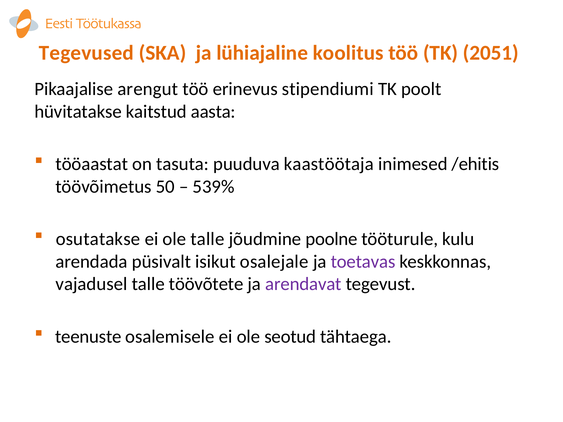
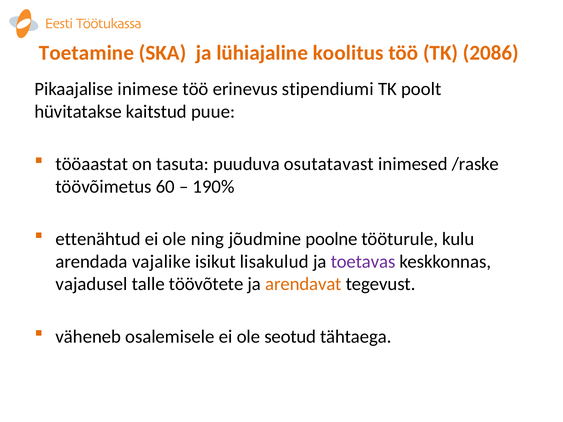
Tegevused: Tegevused -> Toetamine (86, 53)
2051: 2051 -> 2086 (491, 53)
arengut: arengut -> inimese (148, 89)
aasta: aasta -> puue (213, 112)
kaastöötaja: kaastöötaja -> osutatavast (329, 164)
/ehitis: /ehitis -> /raske (475, 164)
50: 50 -> 60 (165, 187)
539%: 539% -> 190% (214, 187)
osutatakse: osutatakse -> ettenähtud (98, 239)
ole talle: talle -> ning (207, 239)
püsivalt: püsivalt -> vajalike (161, 262)
osalejale: osalejale -> lisakulud (274, 262)
arendavat colour: purple -> orange (303, 284)
teenuste: teenuste -> väheneb (88, 337)
